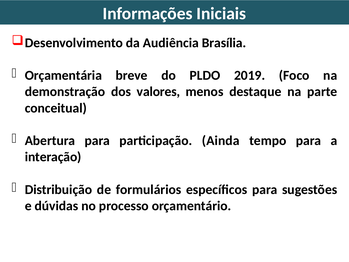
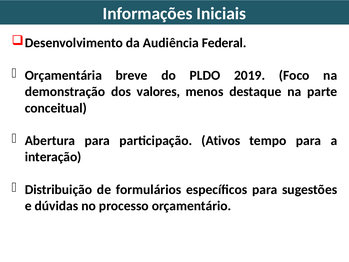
Brasília: Brasília -> Federal (224, 43)
Ainda: Ainda -> Ativos (221, 141)
